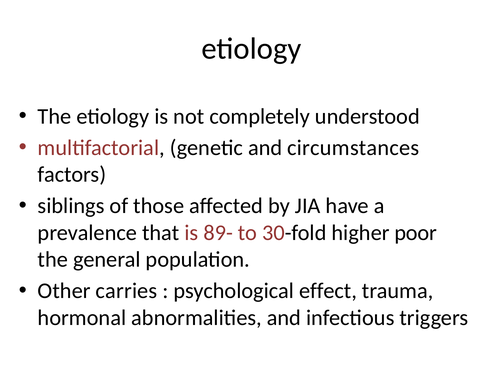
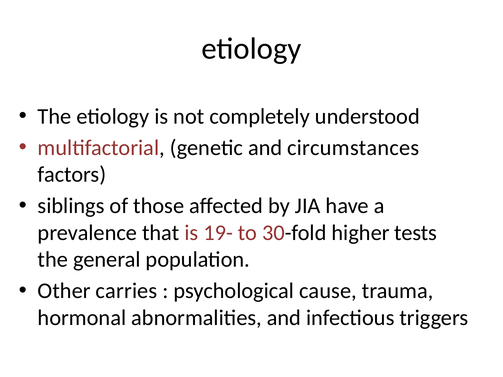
89-: 89- -> 19- (218, 233)
poor: poor -> tests (416, 233)
effect: effect -> cause (328, 291)
